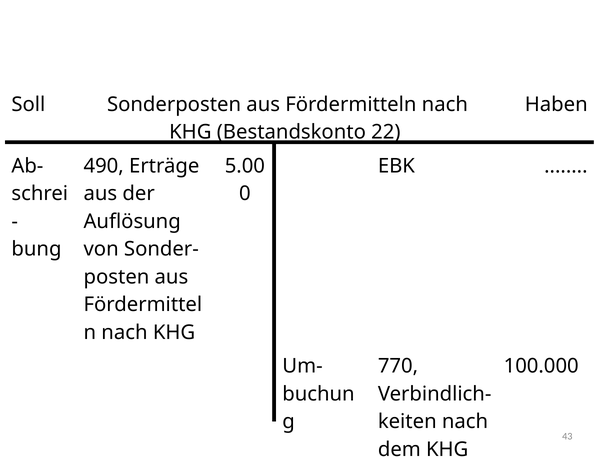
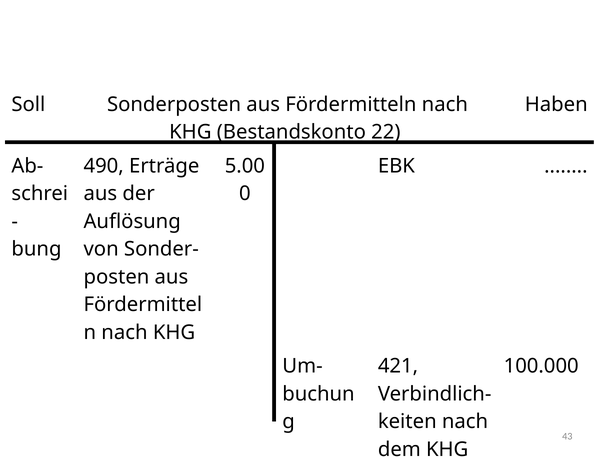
770: 770 -> 421 (398, 366)
